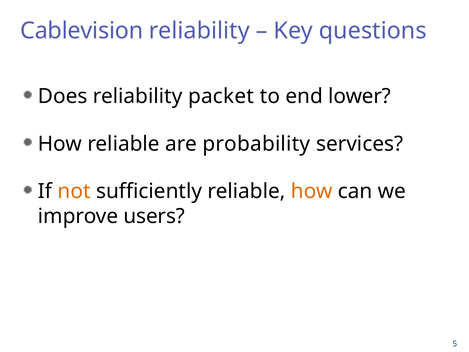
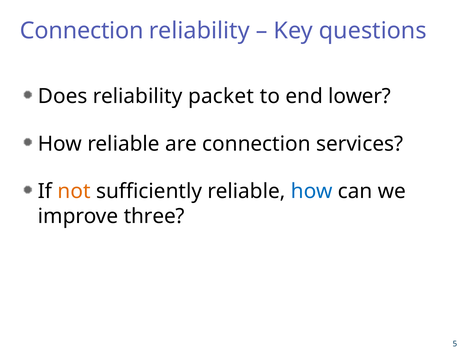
Cablevision: Cablevision -> Connection (82, 31)
are probability: probability -> connection (256, 144)
how colour: orange -> blue (312, 191)
users: users -> three (154, 216)
